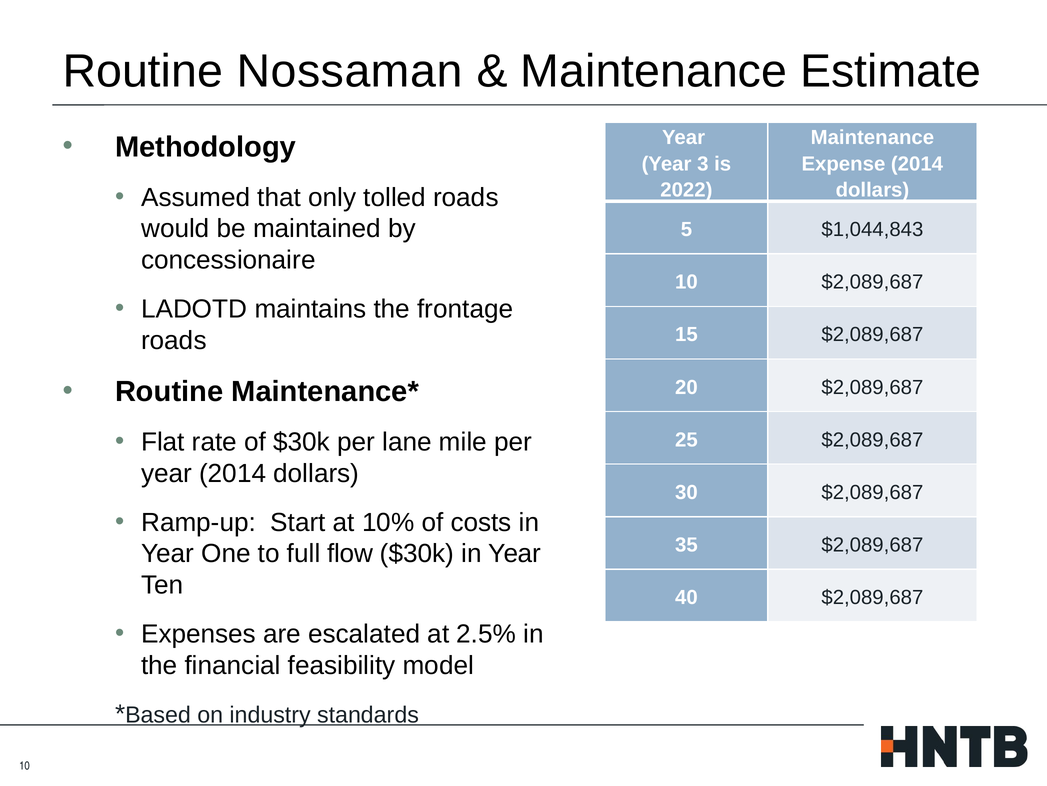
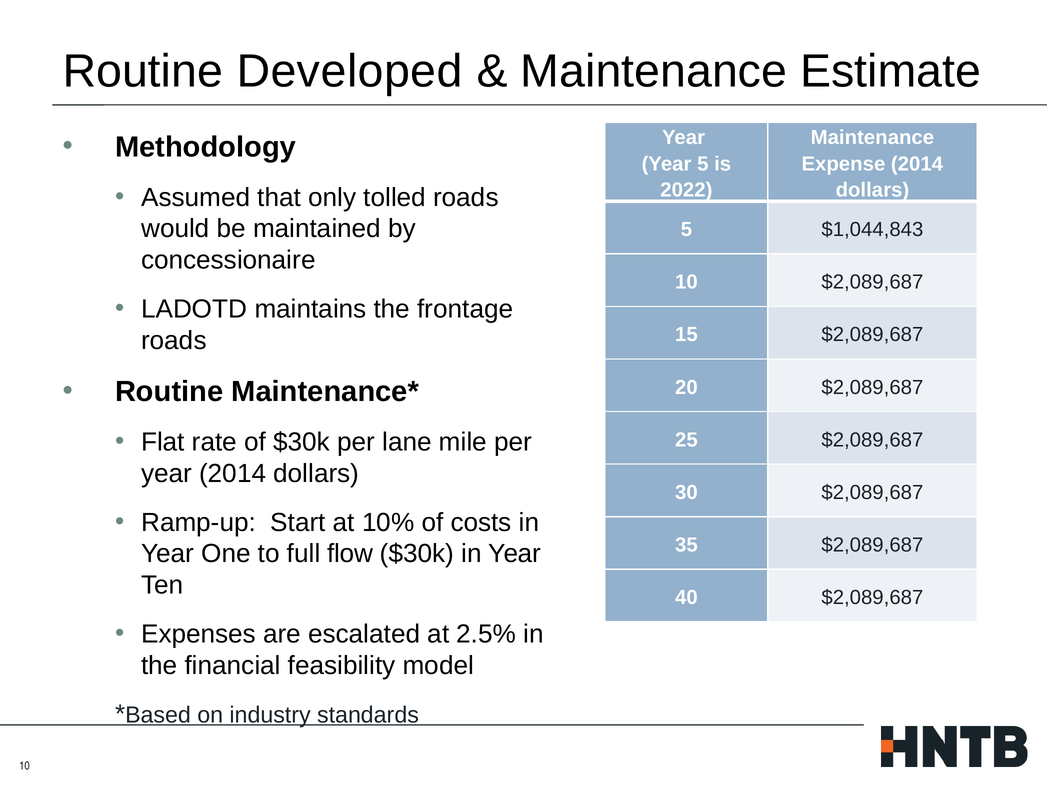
Nossaman: Nossaman -> Developed (350, 71)
Year 3: 3 -> 5 (703, 164)
